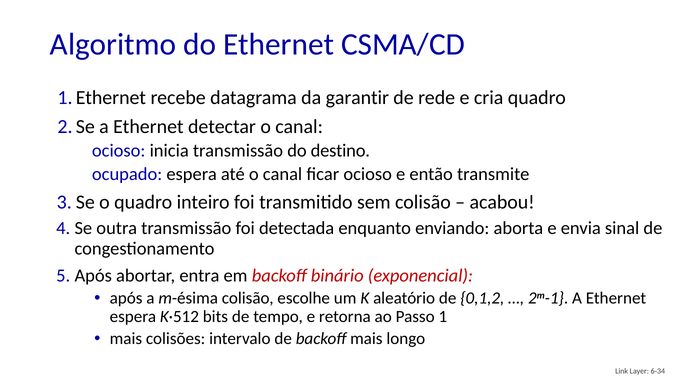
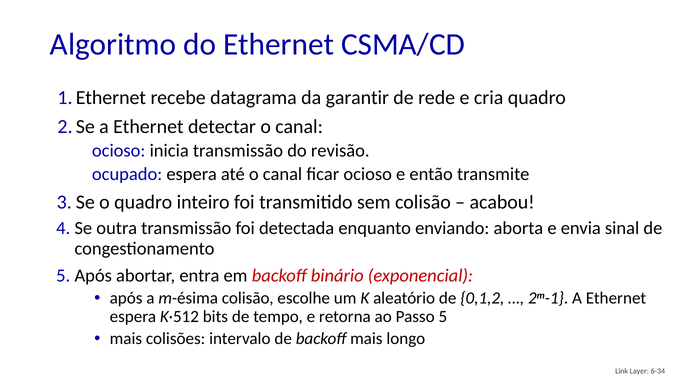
destino: destino -> revisão (340, 151)
1: 1 -> 5 (443, 317)
